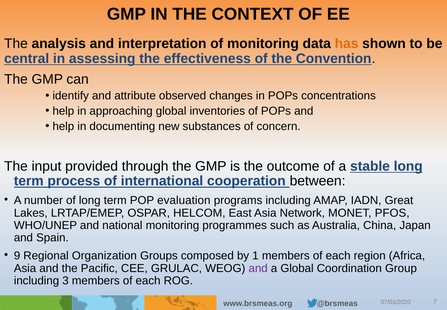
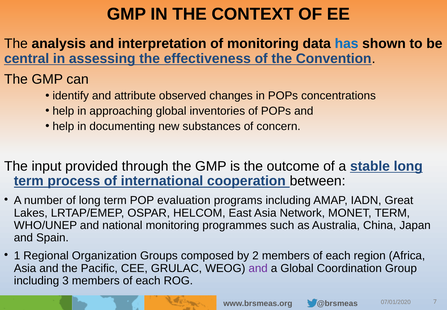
has colour: orange -> blue (347, 44)
MONET PFOS: PFOS -> TERM (392, 213)
9: 9 -> 1 (17, 255)
1: 1 -> 2 (256, 255)
